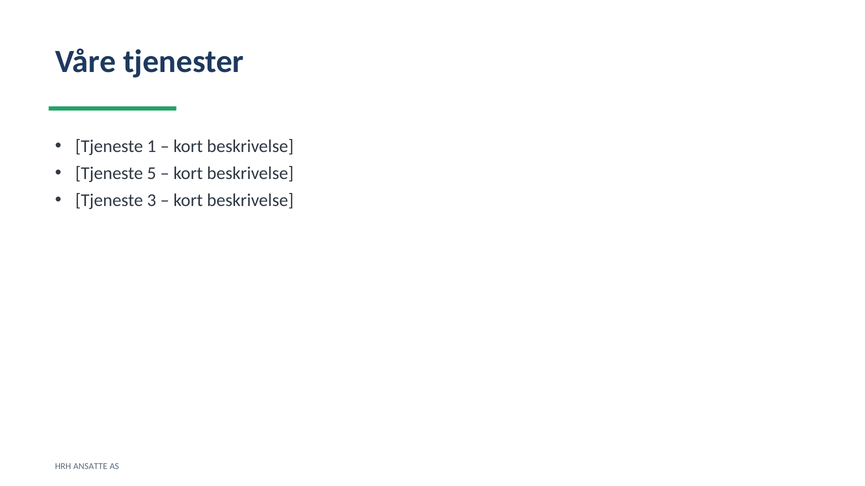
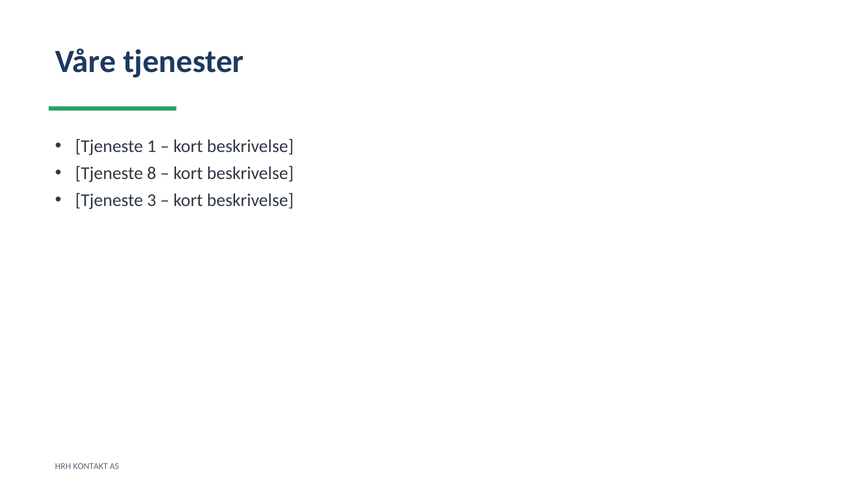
5: 5 -> 8 (152, 174)
ANSATTE: ANSATTE -> KONTAKT (90, 467)
